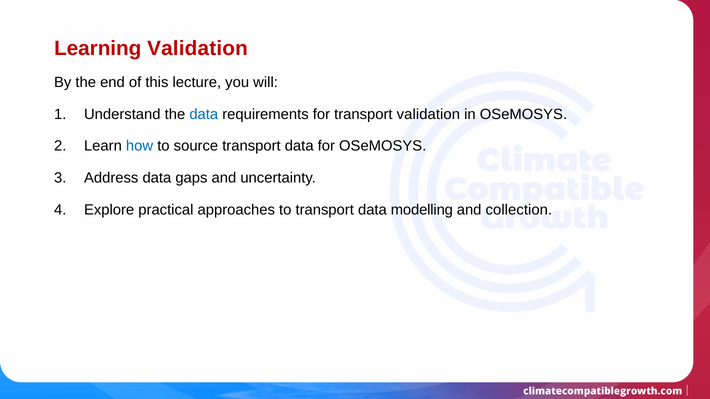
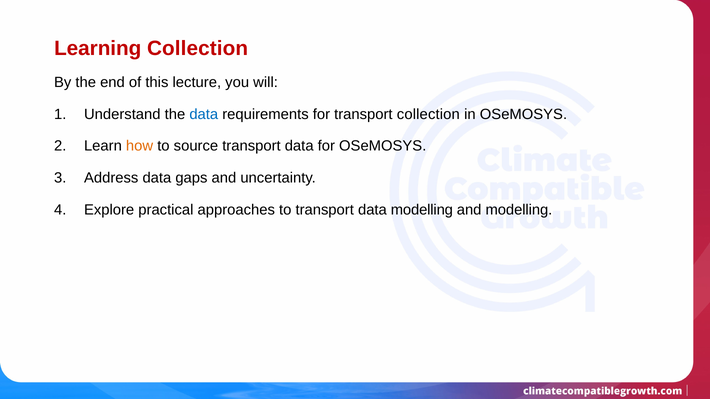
Learning Validation: Validation -> Collection (198, 49)
transport validation: validation -> collection (428, 114)
how colour: blue -> orange (140, 146)
and collection: collection -> modelling (519, 210)
